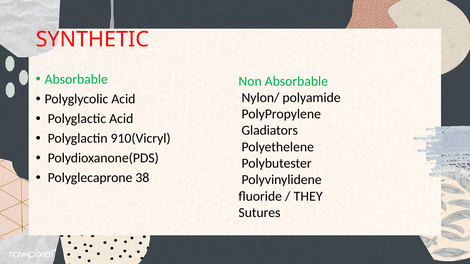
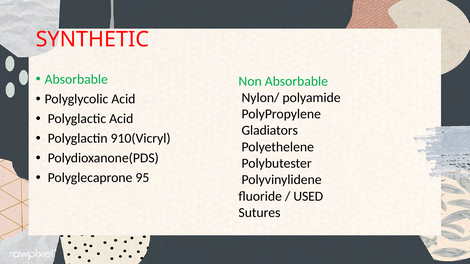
38: 38 -> 95 (142, 178)
THEY: THEY -> USED (308, 196)
